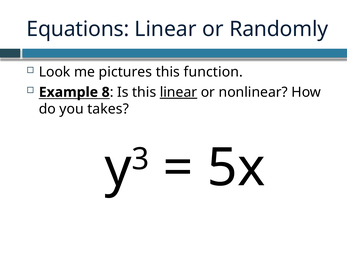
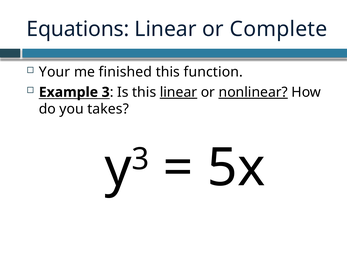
Randomly: Randomly -> Complete (278, 29)
Look: Look -> Your (55, 72)
pictures: pictures -> finished (125, 72)
Example 8: 8 -> 3 (106, 92)
nonlinear underline: none -> present (253, 92)
